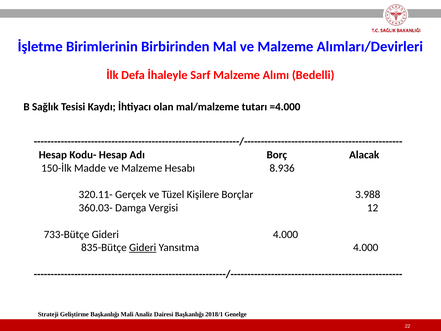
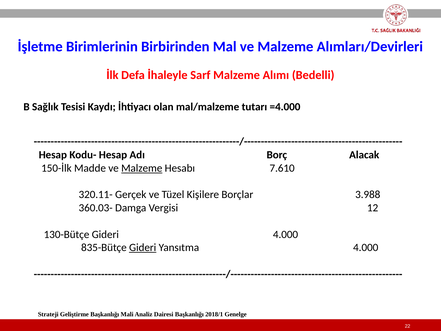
Malzeme underline: none -> present (142, 168)
8.936: 8.936 -> 7.610 (282, 168)
733-Bütçe: 733-Bütçe -> 130-Bütçe (67, 234)
